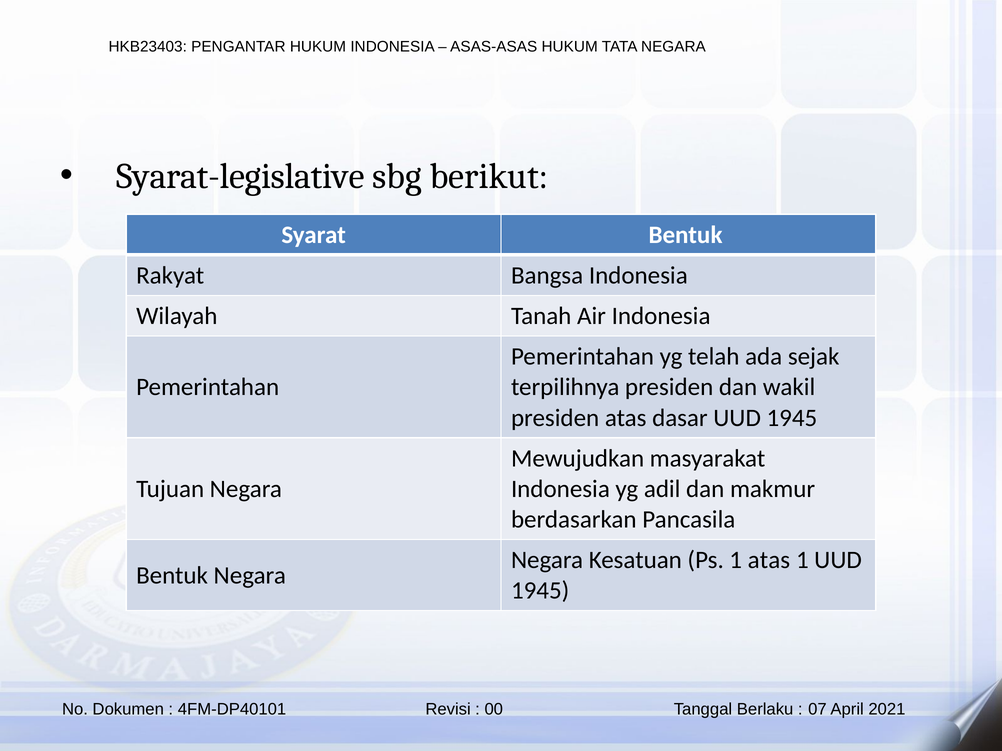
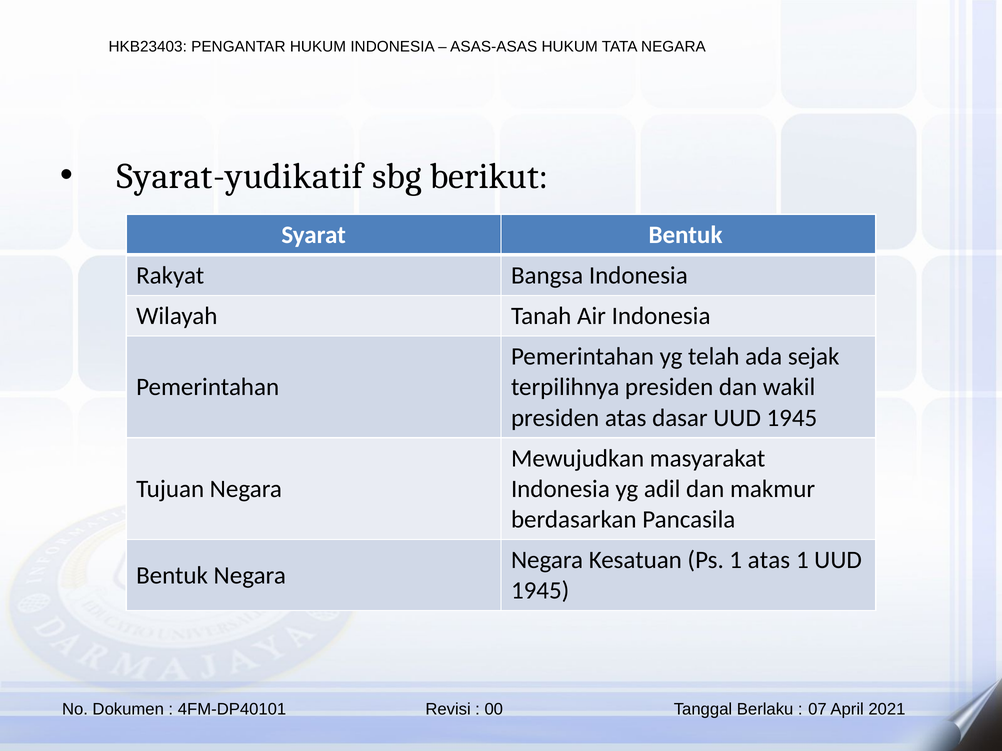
Syarat-legislative: Syarat-legislative -> Syarat-yudikatif (240, 176)
